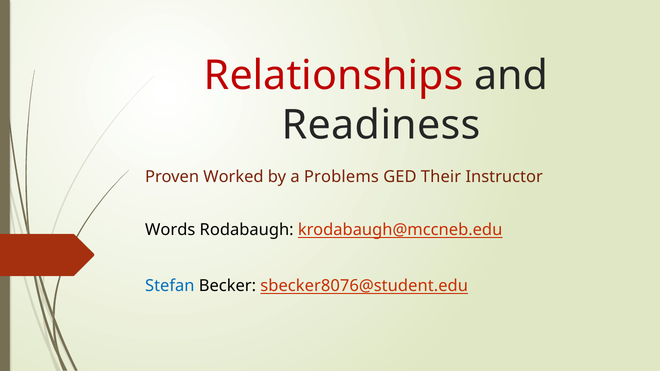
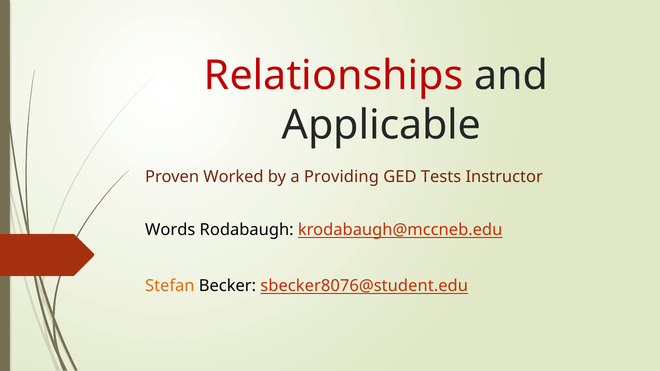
Readiness: Readiness -> Applicable (382, 125)
Problems: Problems -> Providing (341, 177)
Their: Their -> Tests (441, 177)
Stefan colour: blue -> orange (170, 286)
